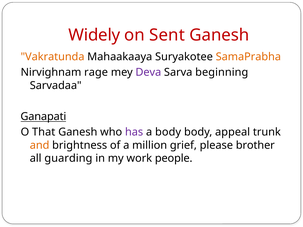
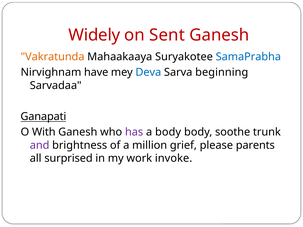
SamaPrabha colour: orange -> blue (248, 57)
rage: rage -> have (96, 72)
Deva colour: purple -> blue (148, 72)
That: That -> With (44, 132)
appeal: appeal -> soothe (233, 132)
and colour: orange -> purple (40, 145)
brother: brother -> parents (255, 145)
guarding: guarding -> surprised (68, 158)
people: people -> invoke (174, 158)
